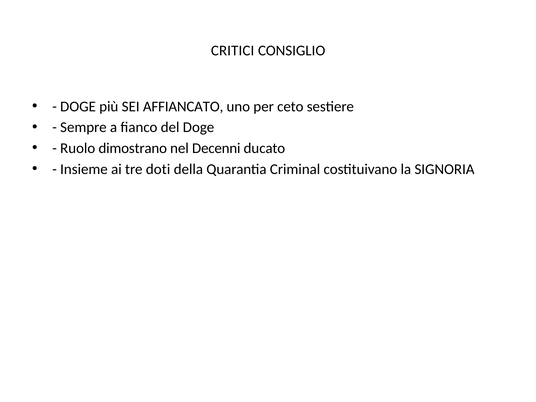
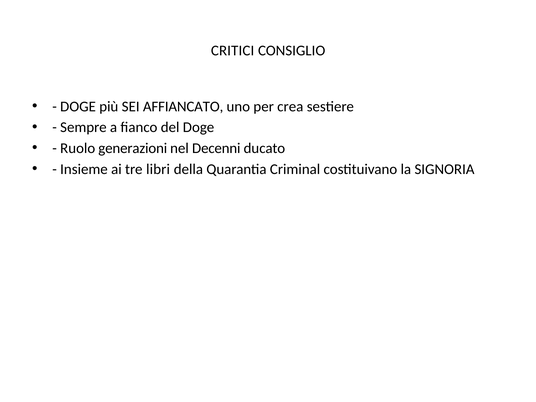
ceto: ceto -> crea (290, 106)
dimostrano: dimostrano -> generazioni (133, 148)
doti: doti -> libri (158, 169)
